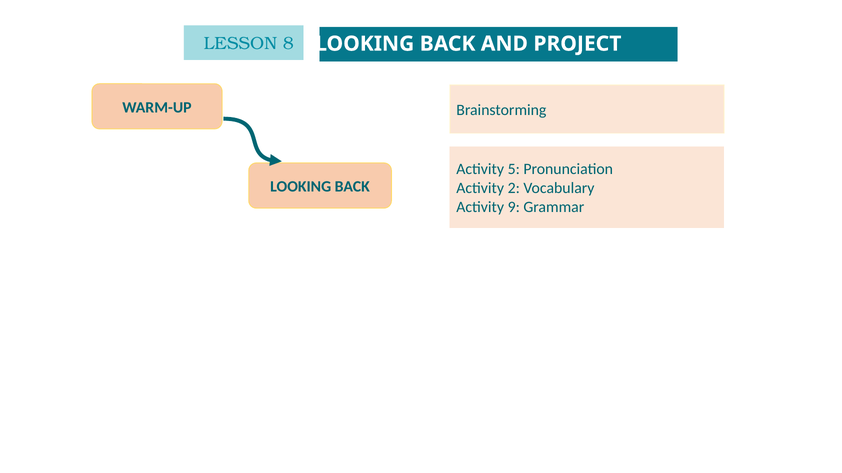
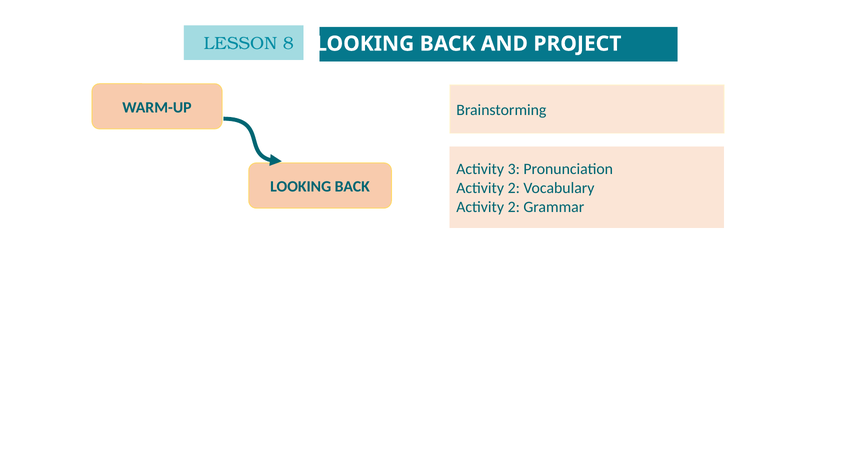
5: 5 -> 3 (514, 169)
9: 9 -> 2 (514, 207)
